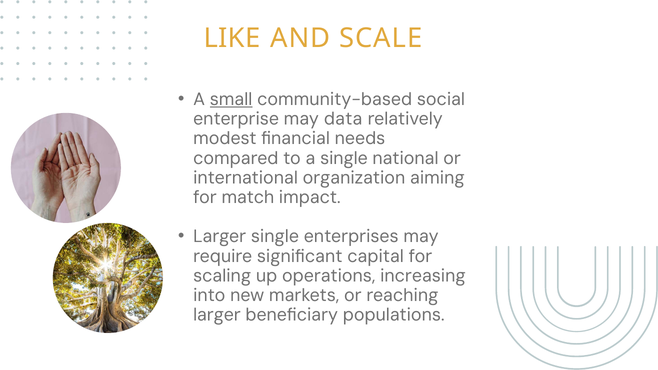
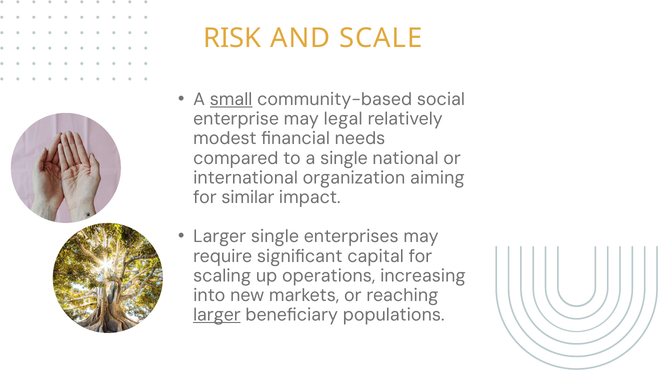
LIKE: LIKE -> RISK (232, 38)
data: data -> legal (343, 119)
match: match -> similar (248, 197)
larger underline: none -> present (217, 315)
